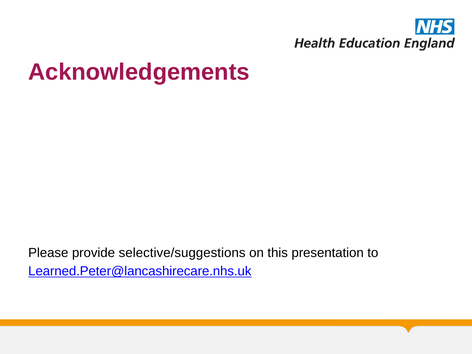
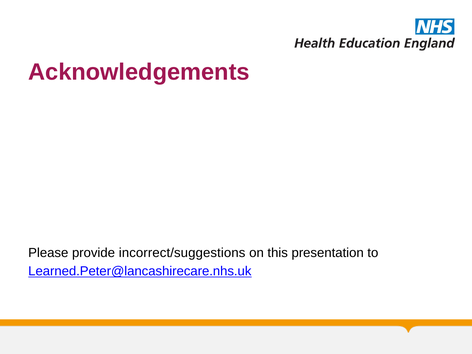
selective/suggestions: selective/suggestions -> incorrect/suggestions (182, 253)
